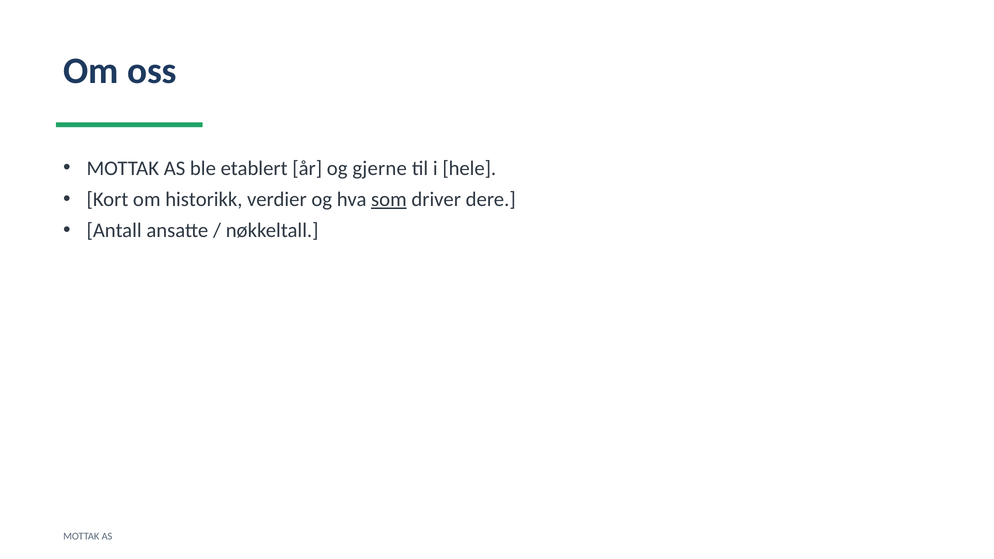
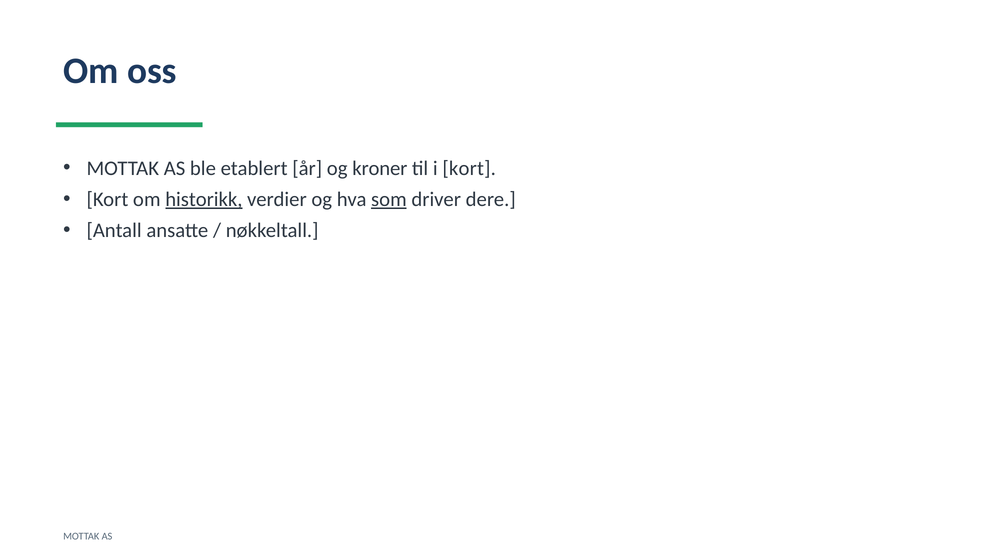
gjerne: gjerne -> kroner (380, 168)
i hele: hele -> kort (469, 168)
historikk underline: none -> present (204, 199)
